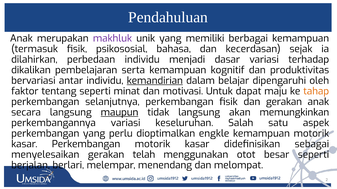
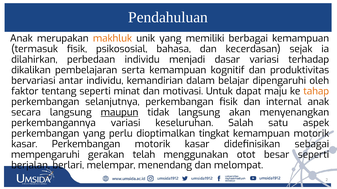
makhluk colour: purple -> orange (112, 38)
kemandirian underline: present -> none (155, 81)
dan gerakan: gerakan -> internal (284, 102)
memungkinkan: memungkinkan -> menyenangkan (294, 113)
engkle: engkle -> tingkat (214, 134)
menyelesaikan: menyelesaikan -> mempengaruhi (45, 155)
